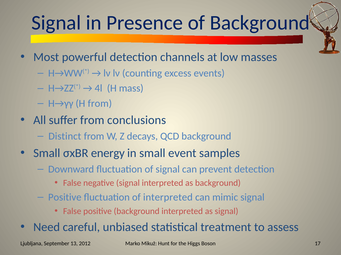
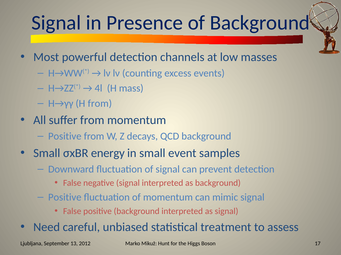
from conclusions: conclusions -> momentum (137, 121)
Distinct: Distinct -> Positive (65, 137)
of interpreted: interpreted -> momentum (168, 198)
